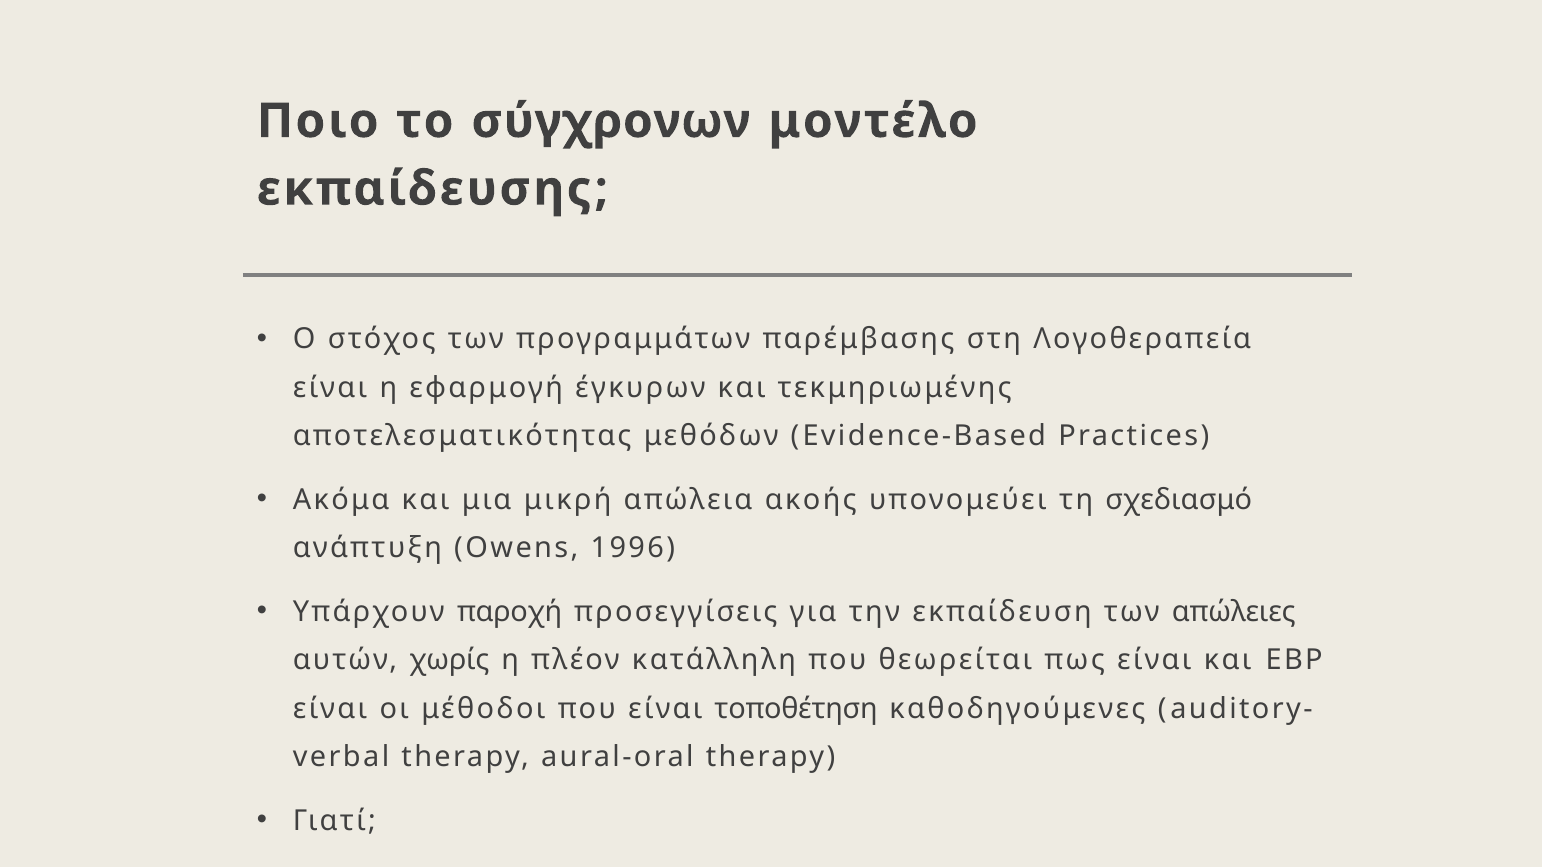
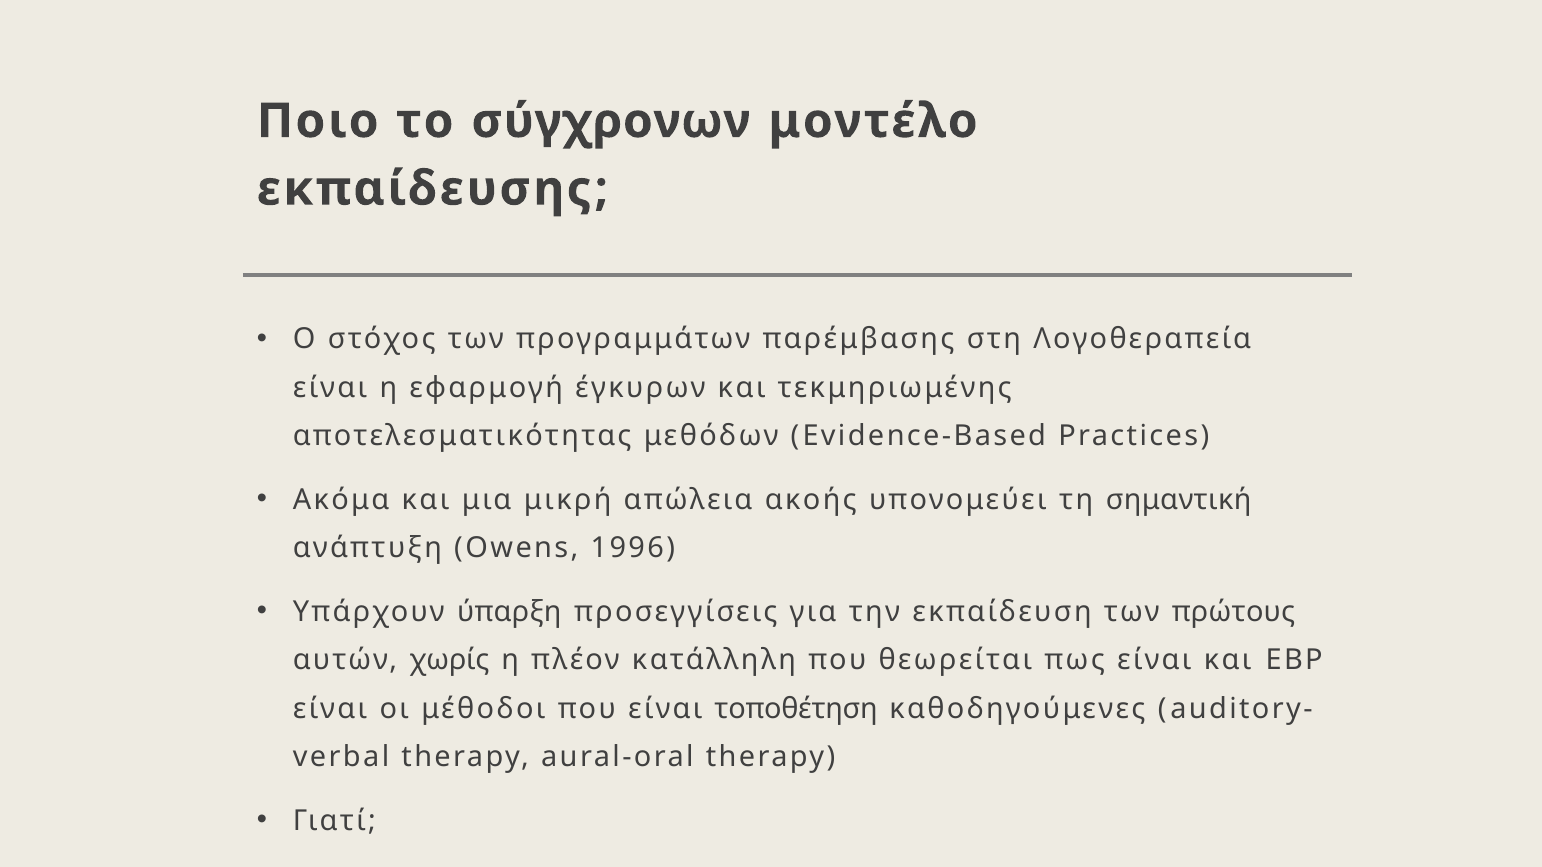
σχεδιασμό: σχεδιασμό -> σημαντική (1179, 500)
παροχή: παροχή -> ύπαρξη (509, 612)
απώλειες: απώλειες -> πρώτους (1234, 612)
